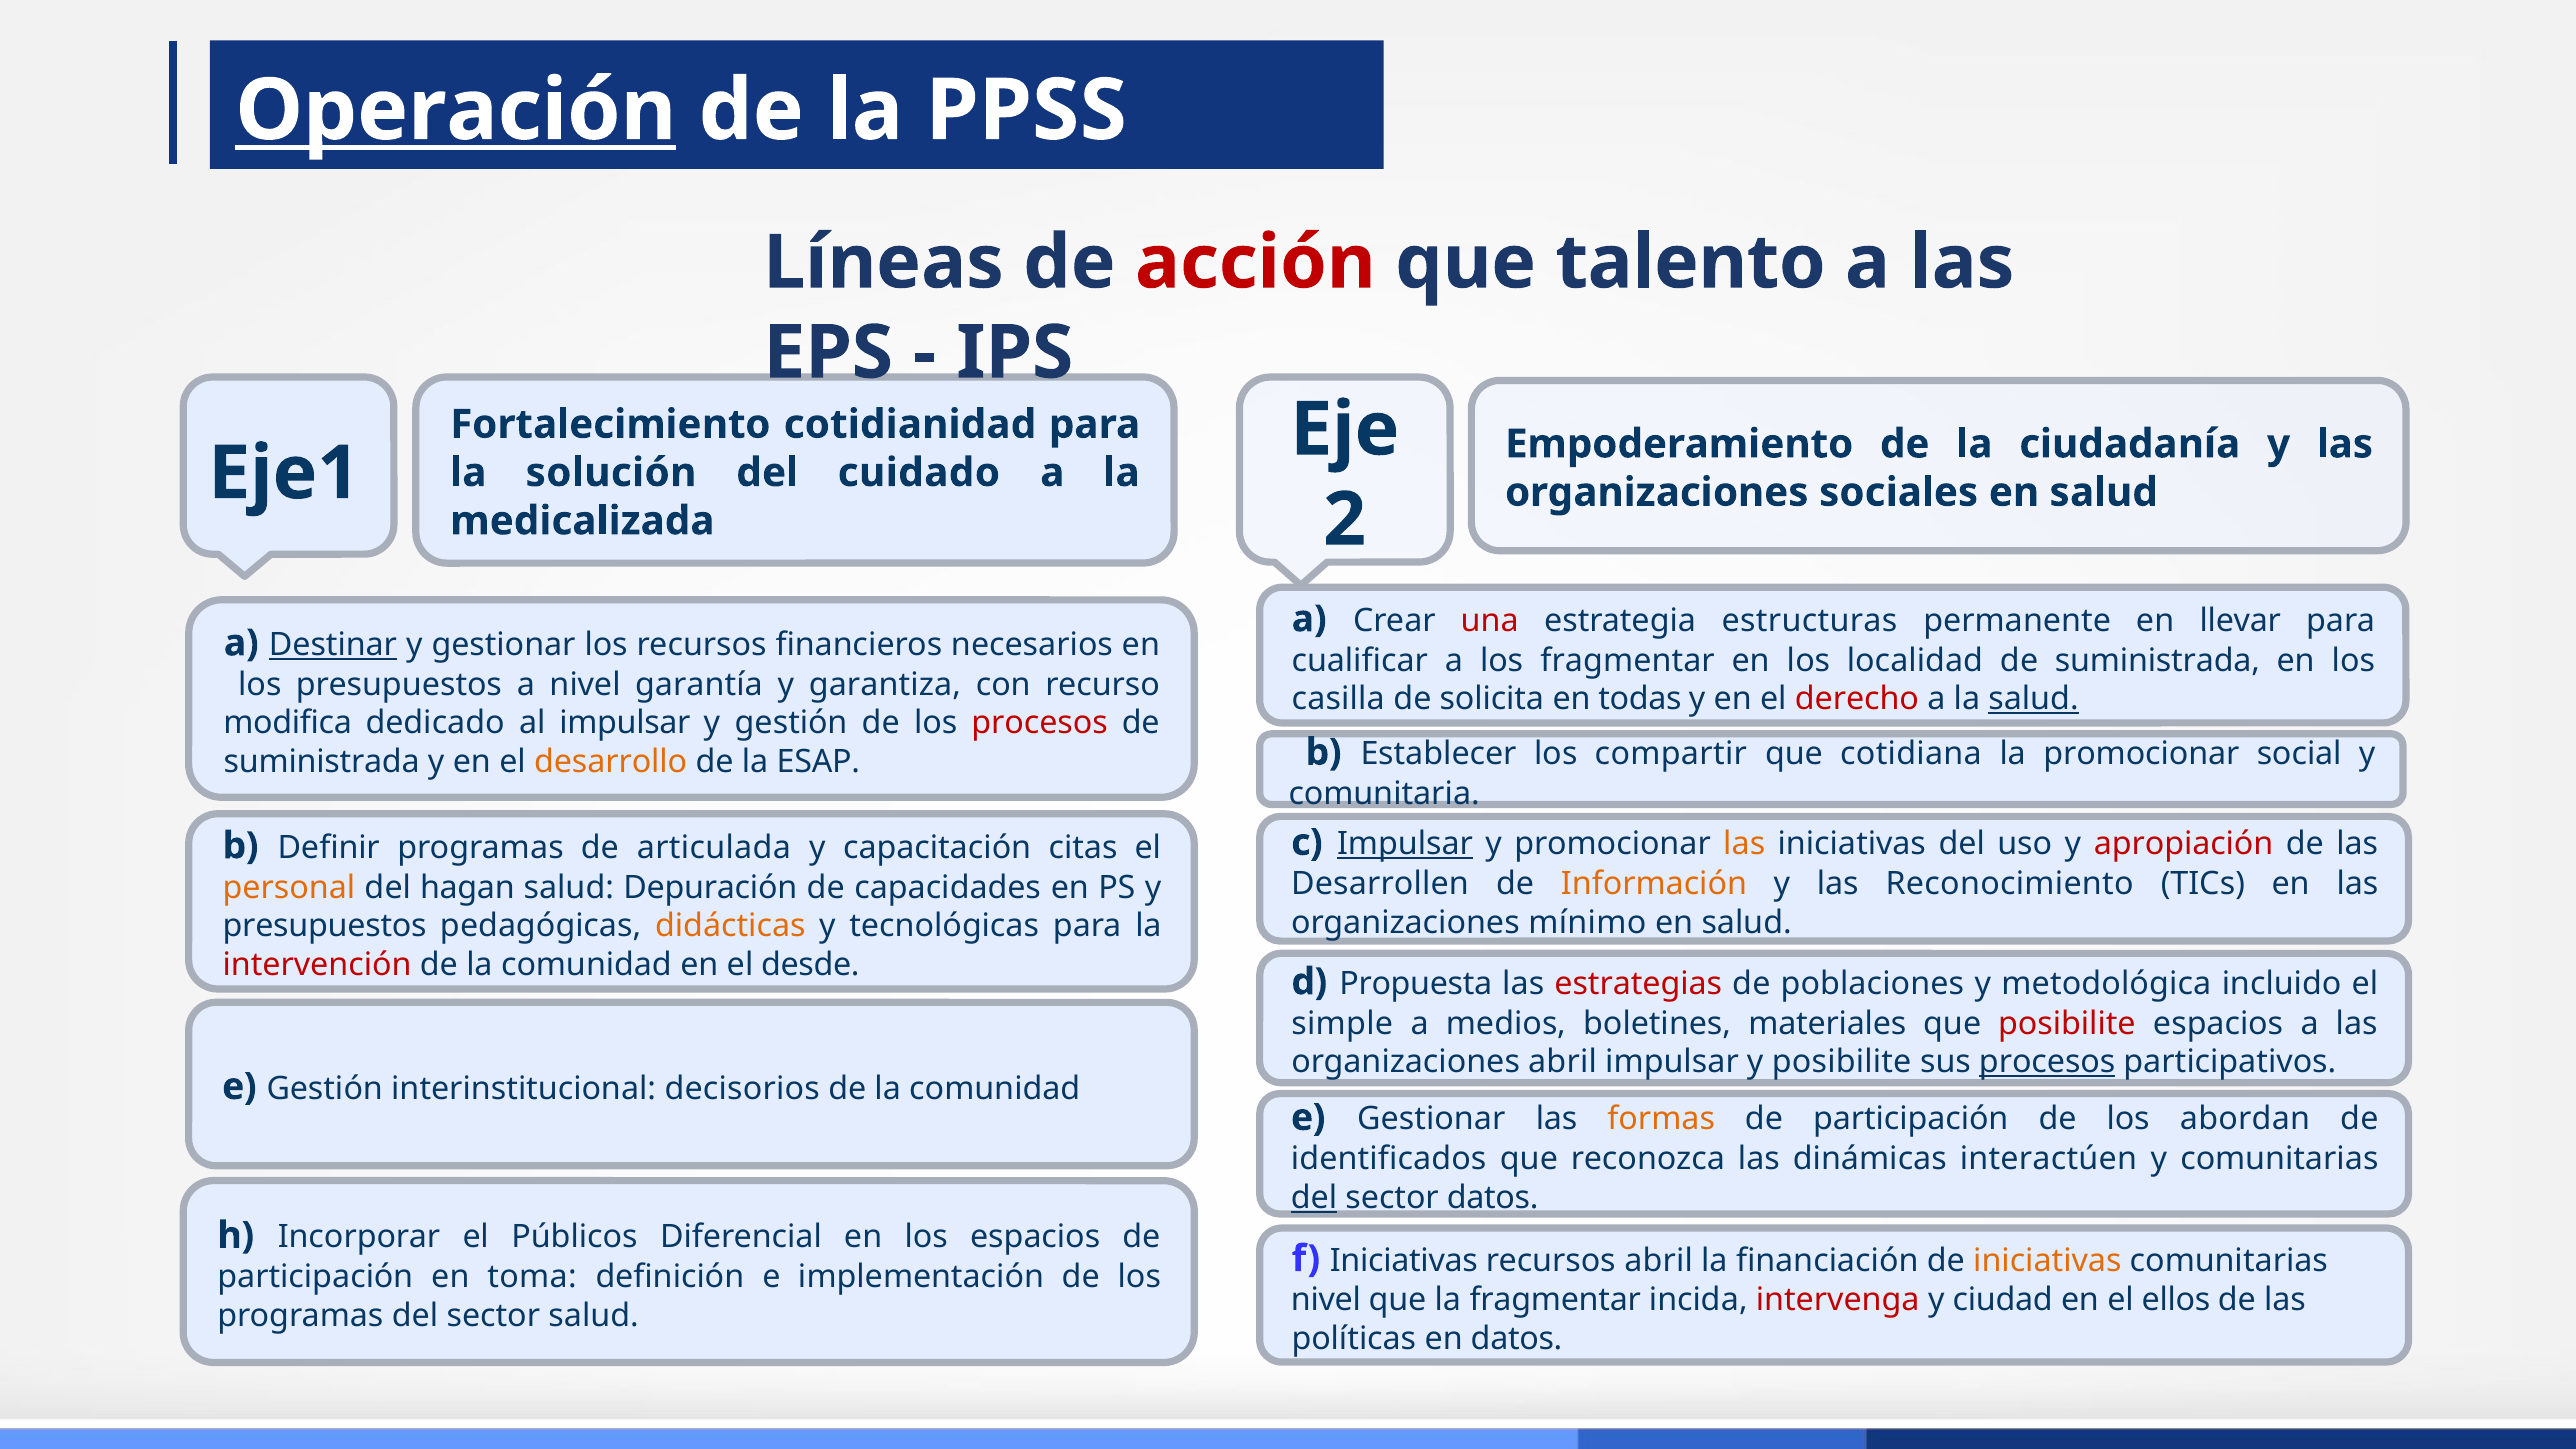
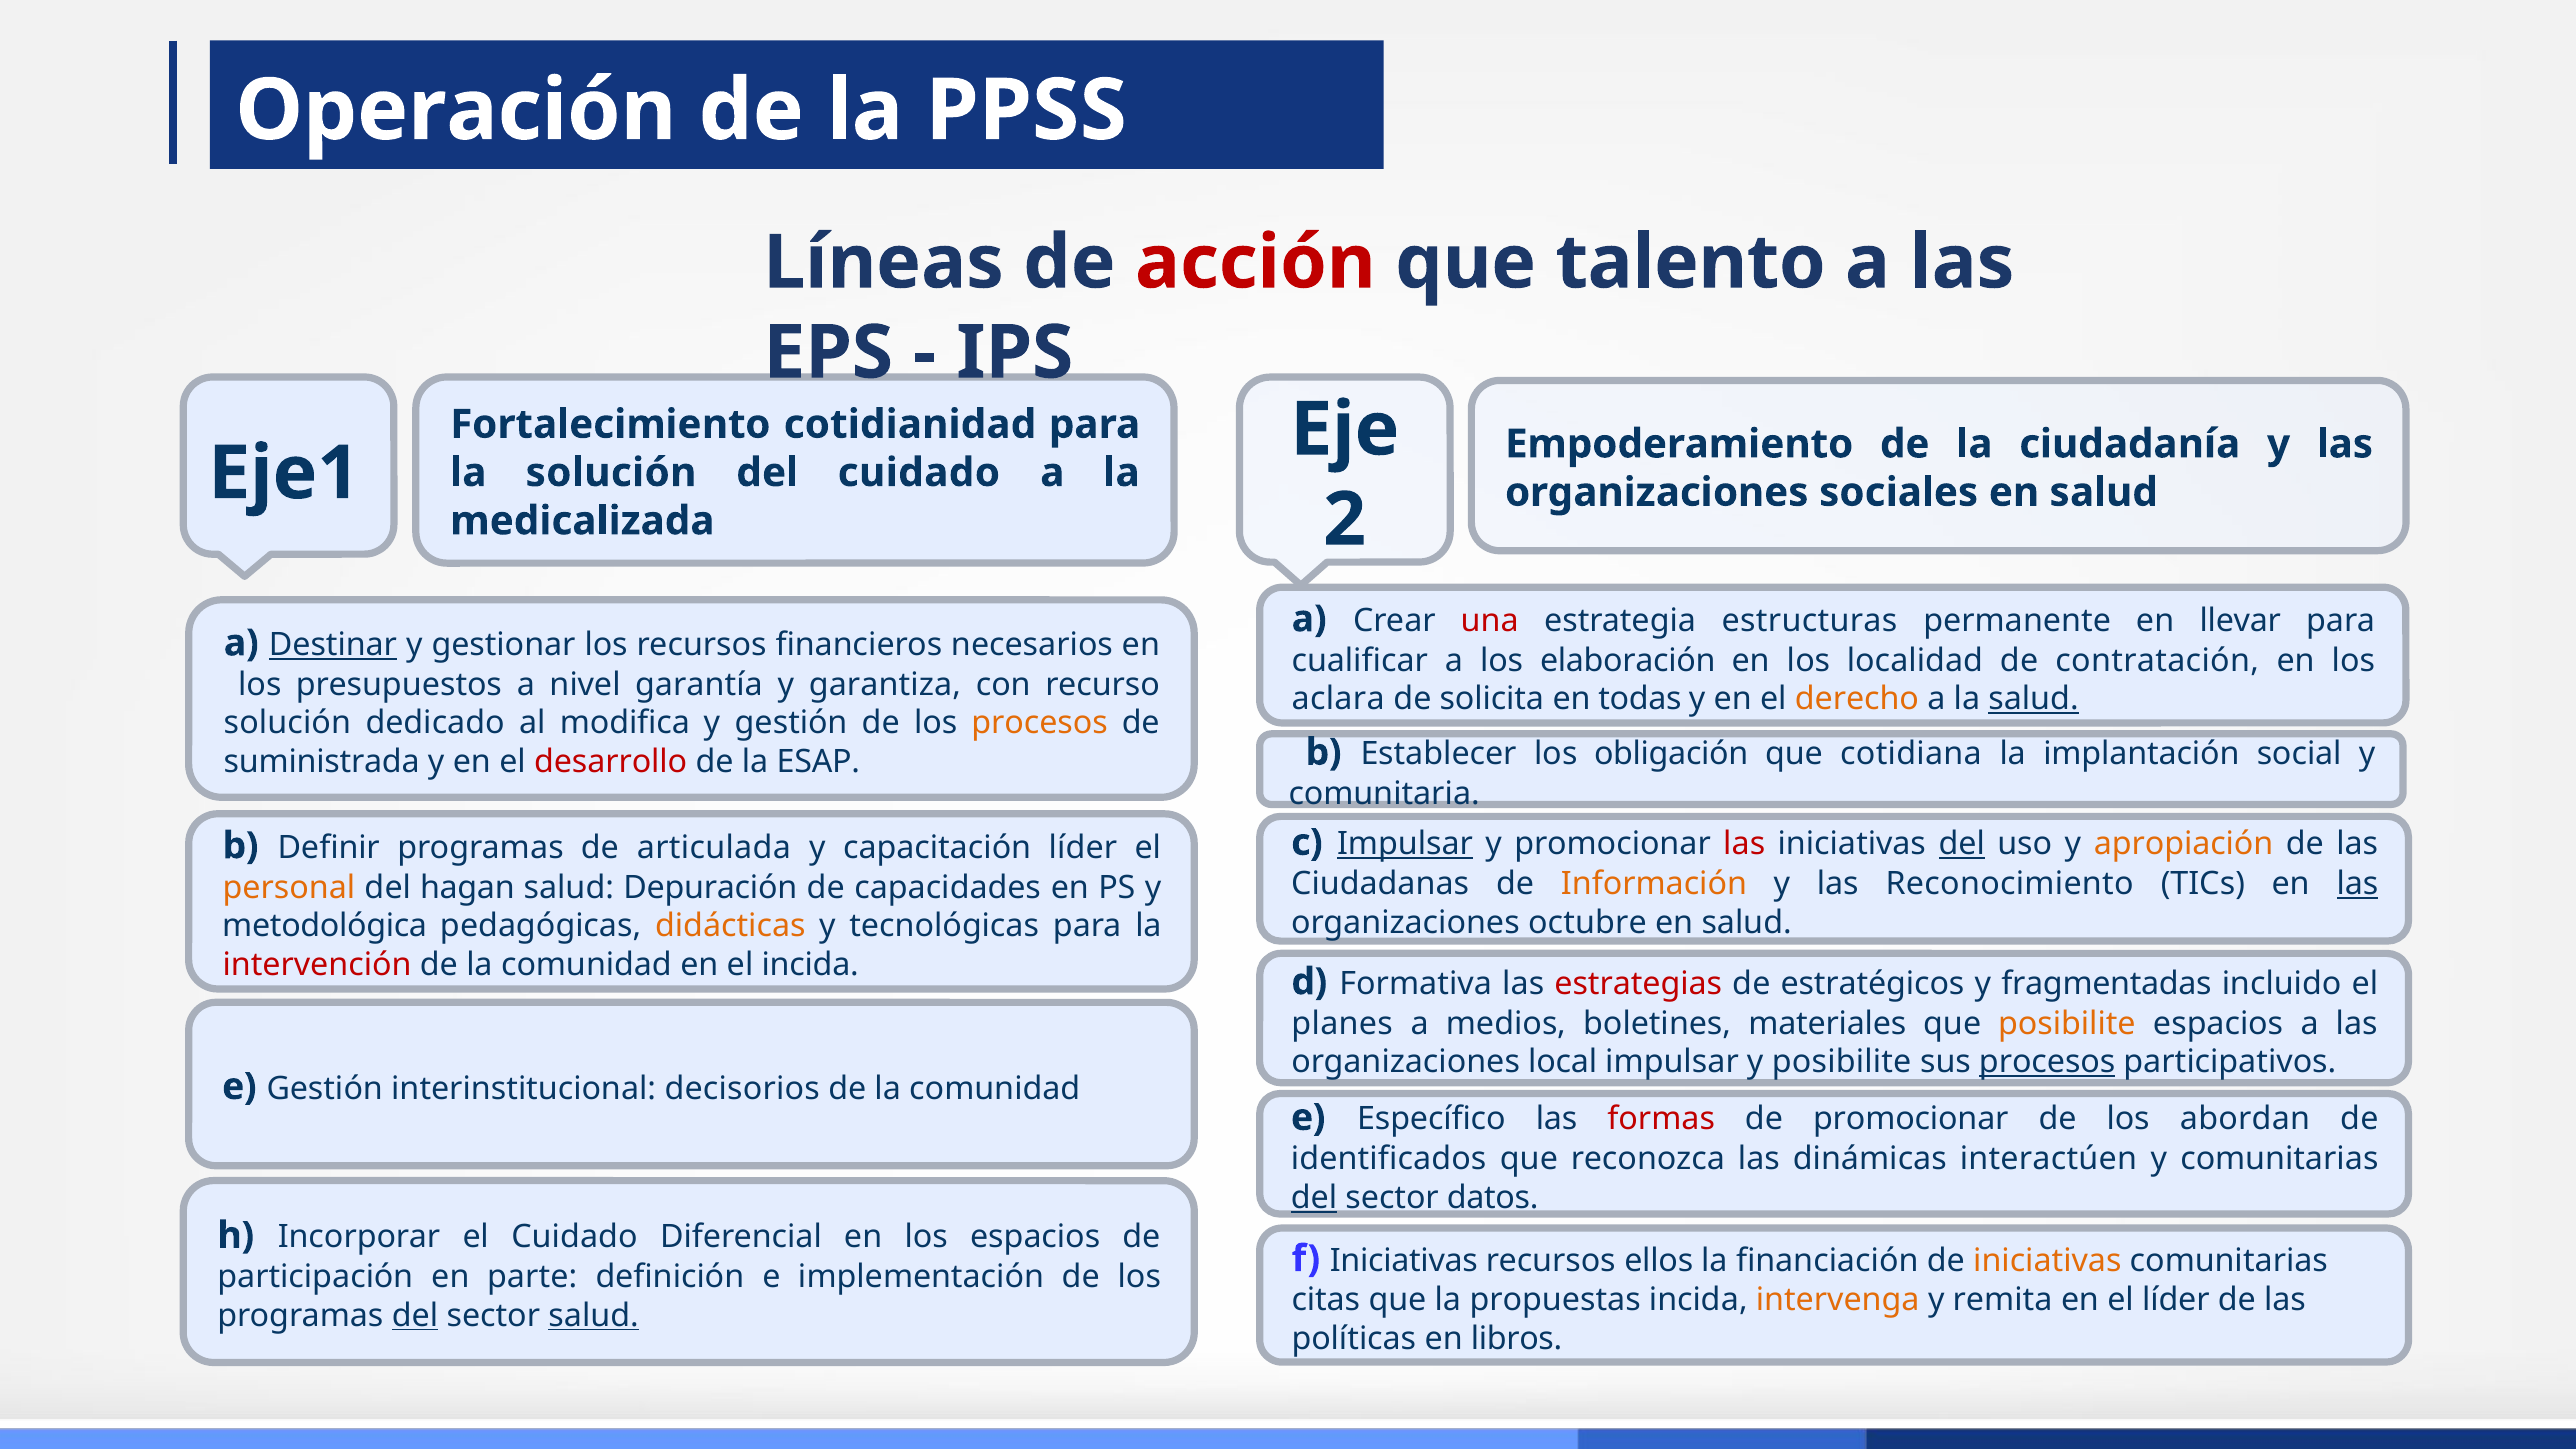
Operación underline: present -> none (456, 111)
los fragmentar: fragmentar -> elaboración (1628, 660)
suministrada: suministrada -> contratación (2157, 660)
casilla: casilla -> aclara (1338, 699)
derecho colour: red -> orange (1857, 699)
modifica: modifica -> solución (287, 723)
al impulsar: impulsar -> modifica (625, 723)
procesos colour: red -> orange (1040, 723)
compartir: compartir -> obligación (1671, 754)
la promocionar: promocionar -> implantación (2141, 754)
desarrollo colour: orange -> red (611, 762)
las colour: orange -> red (1744, 844)
del underline: none -> present (1962, 844)
apropiación colour: red -> orange (2184, 844)
capacitación citas: citas -> líder (1083, 848)
Desarrollen: Desarrollen -> Ciudadanas (1380, 884)
las underline: none -> present (2357, 884)
mínimo: mínimo -> octubre (1587, 923)
presupuestos: presupuestos -> metodológica (325, 926)
el desde: desde -> incida (810, 965)
Propuesta: Propuesta -> Formativa (1416, 984)
poblaciones: poblaciones -> estratégicos (1872, 984)
metodológica: metodológica -> fragmentadas (2107, 984)
simple: simple -> planes (1342, 1023)
posibilite colour: red -> orange (2067, 1023)
organizaciones abril: abril -> local (1563, 1062)
e Gestionar: Gestionar -> Específico (1431, 1119)
formas colour: orange -> red (1661, 1119)
participación: participación -> promocionar (1911, 1119)
el Públicos: Públicos -> Cuidado (574, 1237)
recursos abril: abril -> ellos (1659, 1261)
toma: toma -> parte (532, 1277)
nivel: nivel -> citas (1326, 1300)
la fragmentar: fragmentar -> propuestas (1555, 1300)
intervenga colour: red -> orange (1838, 1300)
ciudad: ciudad -> remita (2003, 1300)
el ellos: ellos -> líder (2176, 1300)
del underline: none -> present (415, 1316)
salud underline: none -> present (594, 1316)
en datos: datos -> libros (1517, 1339)
